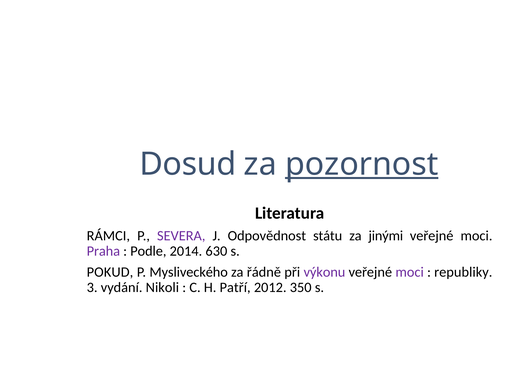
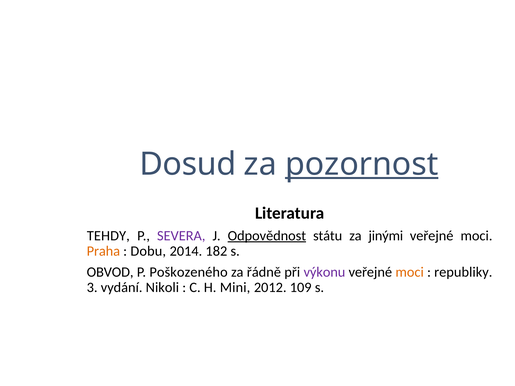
RÁMCI: RÁMCI -> TEHDY (108, 236)
Odpovědnost underline: none -> present (267, 236)
Praha colour: purple -> orange (103, 251)
Podle: Podle -> Dobu (148, 251)
630: 630 -> 182 (216, 251)
POKUD: POKUD -> OBVOD (110, 272)
Mysliveckého: Mysliveckého -> Poškozeného (189, 272)
moci colour: purple -> orange (410, 272)
Patří: Patří -> Mini (235, 288)
350: 350 -> 109 (301, 288)
